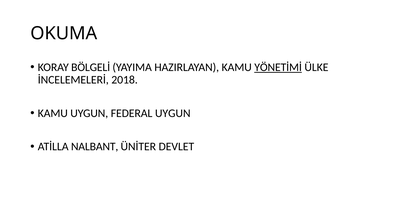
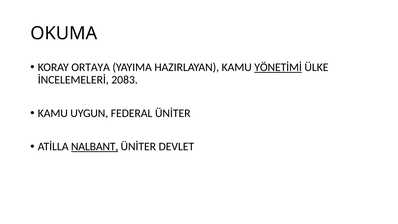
BÖLGELİ: BÖLGELİ -> ORTAYA (91, 67)
2018: 2018 -> 2083 (125, 80)
FEDERAL UYGUN: UYGUN -> ÜNİTER (173, 113)
NALBANT underline: none -> present (95, 147)
